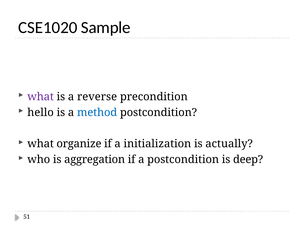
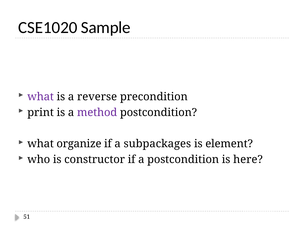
hello: hello -> print (41, 112)
method colour: blue -> purple (97, 112)
initialization: initialization -> subpackages (157, 144)
actually: actually -> element (229, 144)
aggregation: aggregation -> constructor (95, 160)
deep: deep -> here (248, 160)
